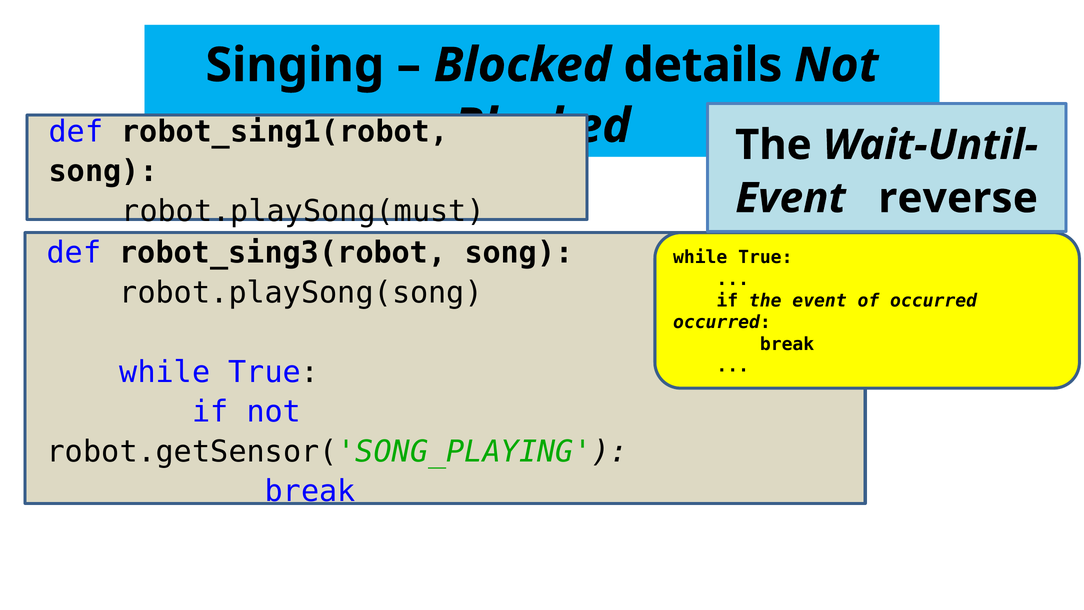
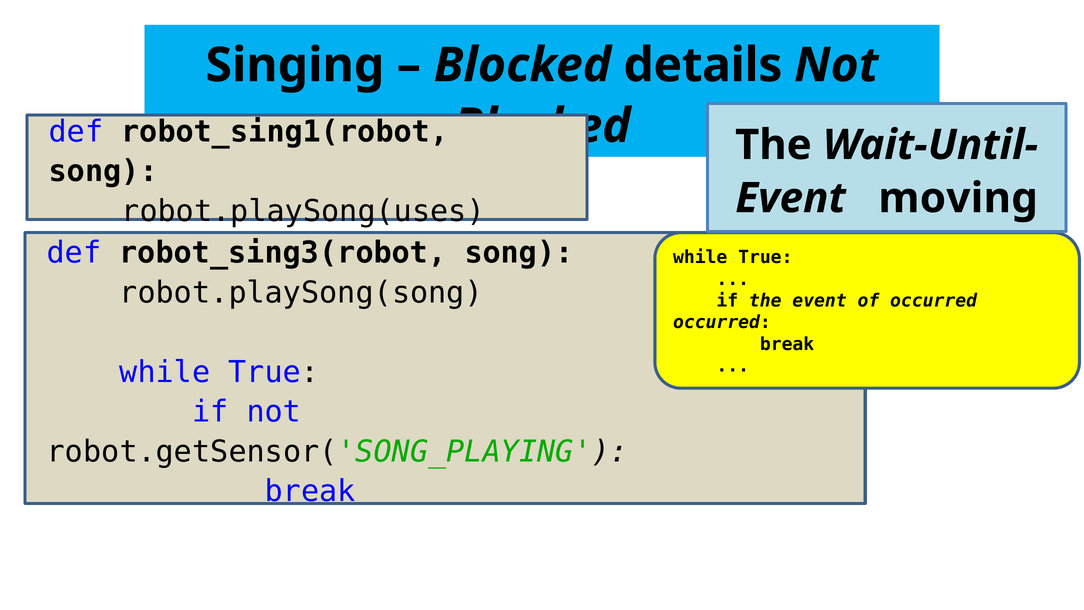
reverse: reverse -> moving (958, 198)
robot.playSong(must: robot.playSong(must -> robot.playSong(uses (303, 211)
